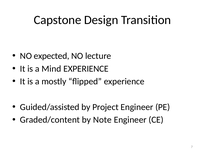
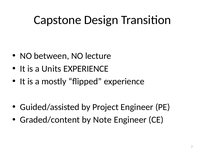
expected: expected -> between (52, 56)
Mind: Mind -> Units (51, 69)
